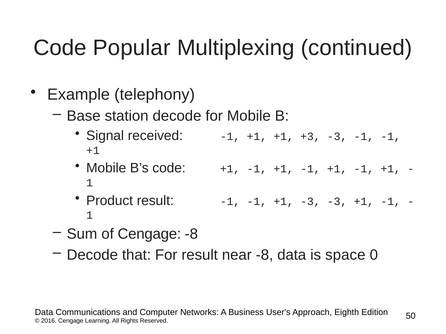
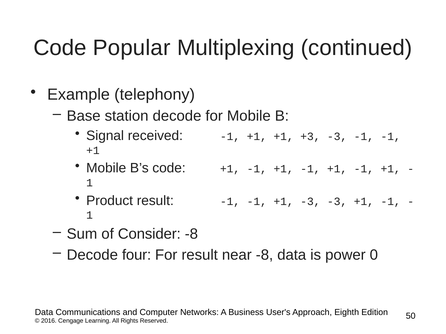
of Cengage: Cengage -> Consider (149, 234)
that: that -> four (137, 255)
space: space -> power (345, 255)
